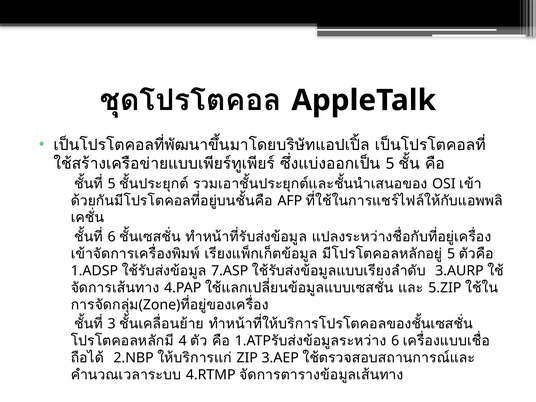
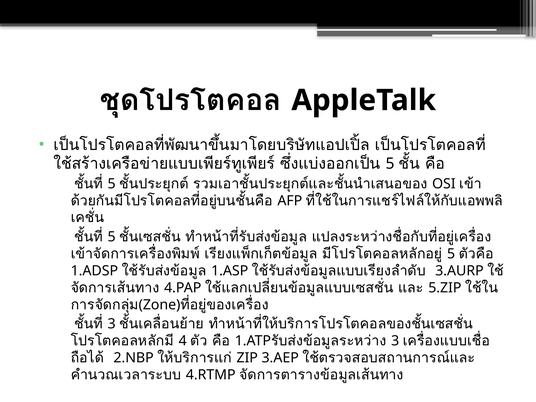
6: 6 -> 5 (112, 237)
7.ASP: 7.ASP -> 1.ASP (230, 271)
6: 6 -> 3 (395, 341)
